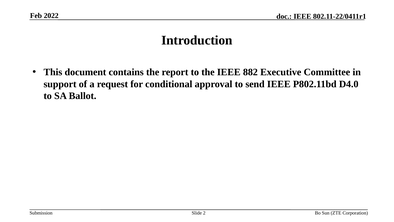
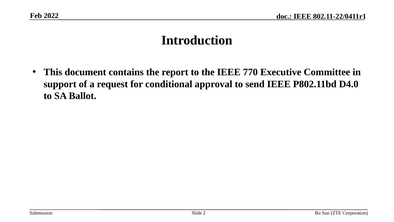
882: 882 -> 770 (250, 72)
